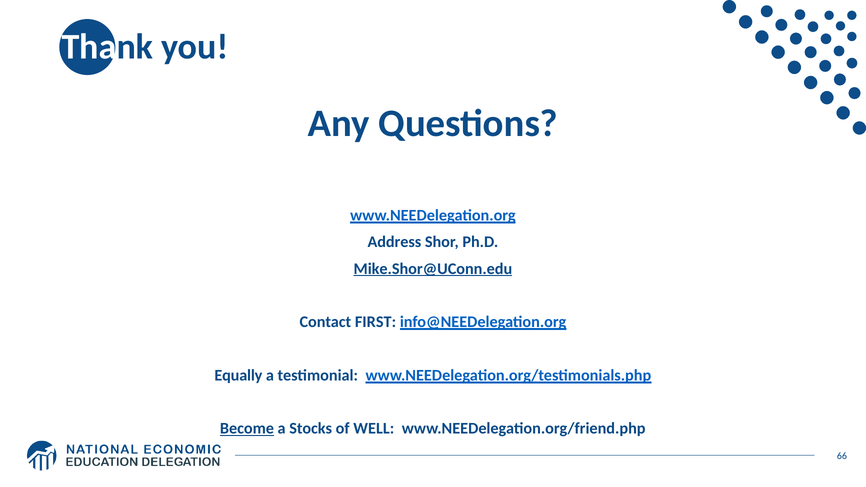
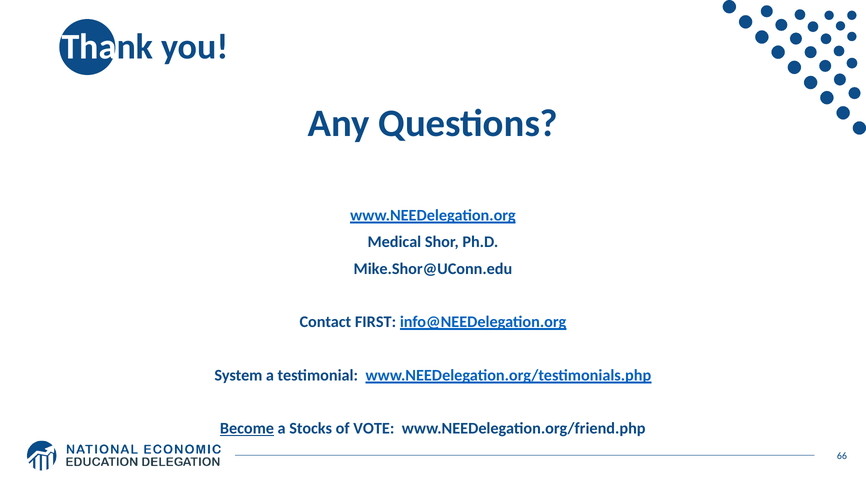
Address: Address -> Medical (394, 242)
Mike.Shor@UConn.edu underline: present -> none (433, 269)
Equally: Equally -> System (238, 375)
WELL: WELL -> VOTE (374, 429)
